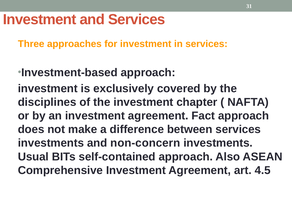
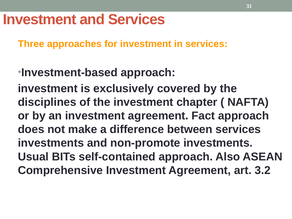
non-concern: non-concern -> non-promote (145, 143)
4.5: 4.5 -> 3.2 (263, 170)
